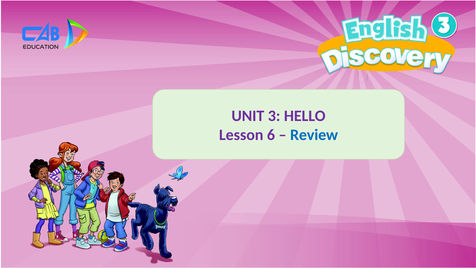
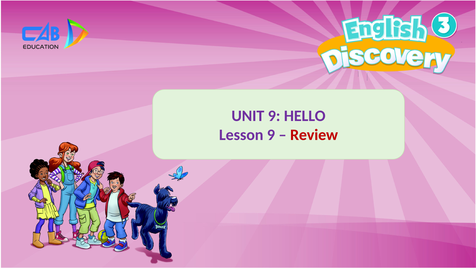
UNIT 3: 3 -> 9 (274, 116)
Lesson 6: 6 -> 9 (271, 135)
Review colour: blue -> red (314, 135)
